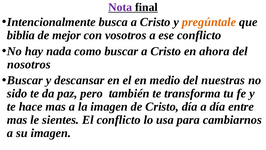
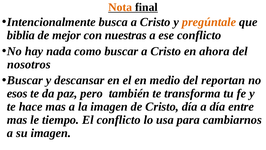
Nota colour: purple -> orange (120, 7)
vosotros: vosotros -> nuestras (126, 35)
nuestras: nuestras -> reportan (223, 80)
sido: sido -> esos (17, 93)
sientes: sientes -> tiempo (61, 120)
